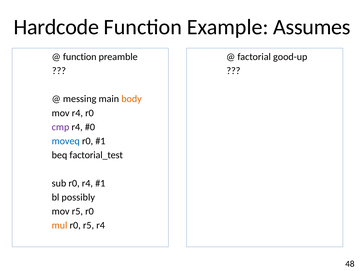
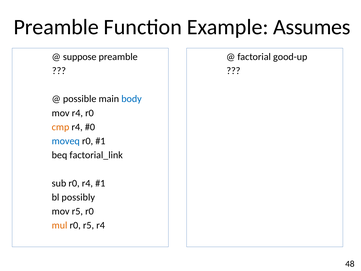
Hardcode: Hardcode -> Preamble (56, 27)
function: function -> suppose (80, 57)
messing: messing -> possible (80, 99)
body colour: orange -> blue (132, 99)
cmp colour: purple -> orange (61, 127)
factorial_test: factorial_test -> factorial_link (96, 155)
